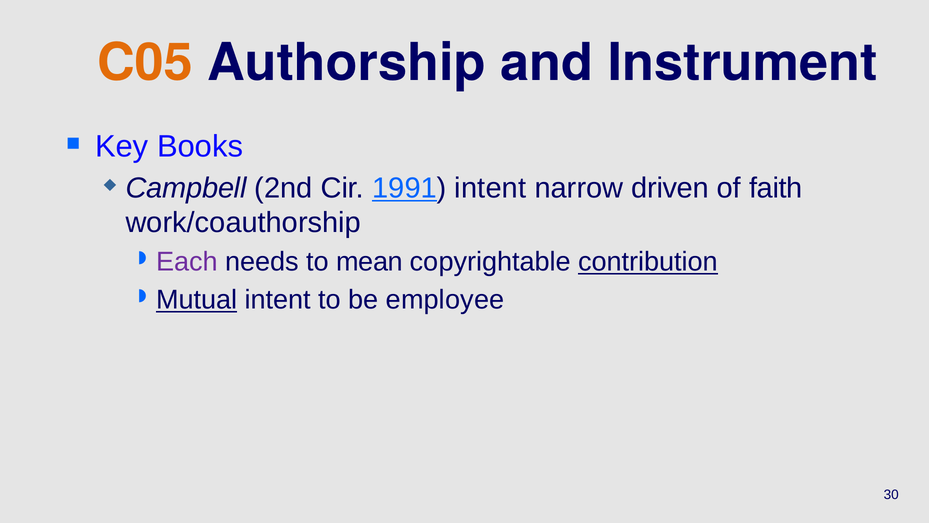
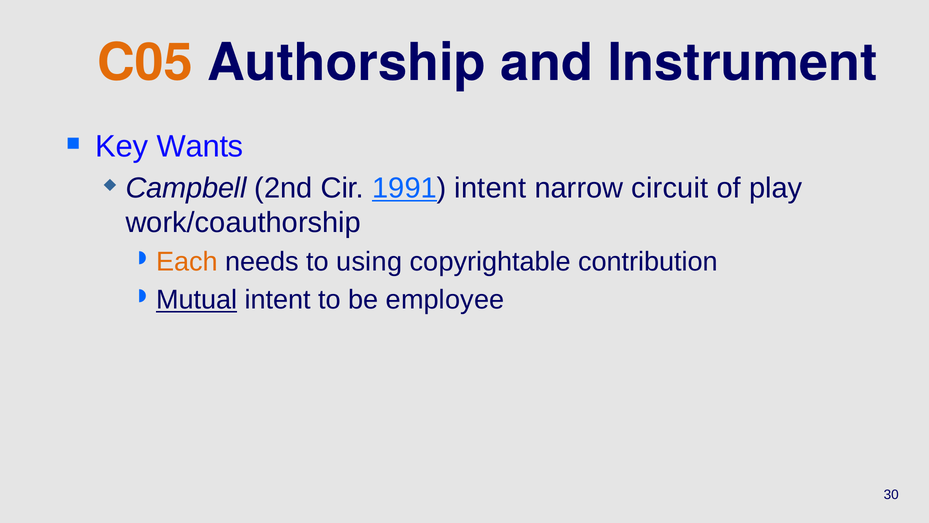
Books: Books -> Wants (200, 146)
driven: driven -> circuit (670, 188)
faith: faith -> play (776, 188)
Each colour: purple -> orange (187, 262)
mean: mean -> using (369, 262)
contribution underline: present -> none (648, 262)
